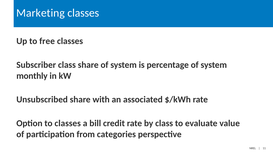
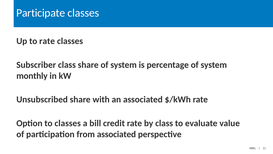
Marketing: Marketing -> Participate (41, 13)
to free: free -> rate (47, 41)
from categories: categories -> associated (116, 134)
